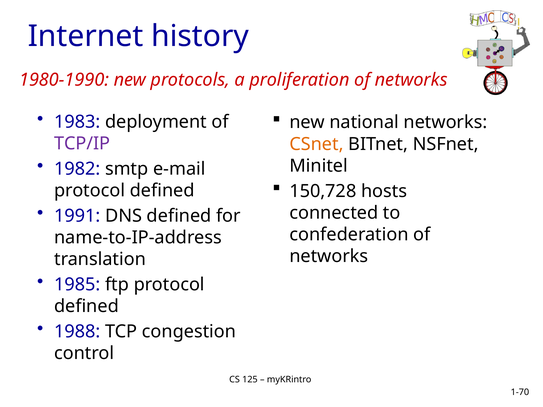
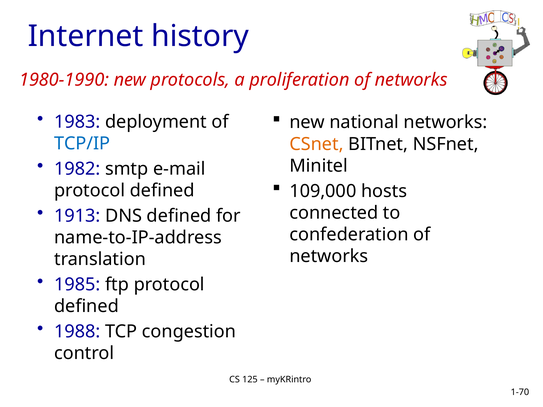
TCP/IP colour: purple -> blue (82, 144)
150,728: 150,728 -> 109,000 (323, 191)
1991: 1991 -> 1913 (77, 216)
